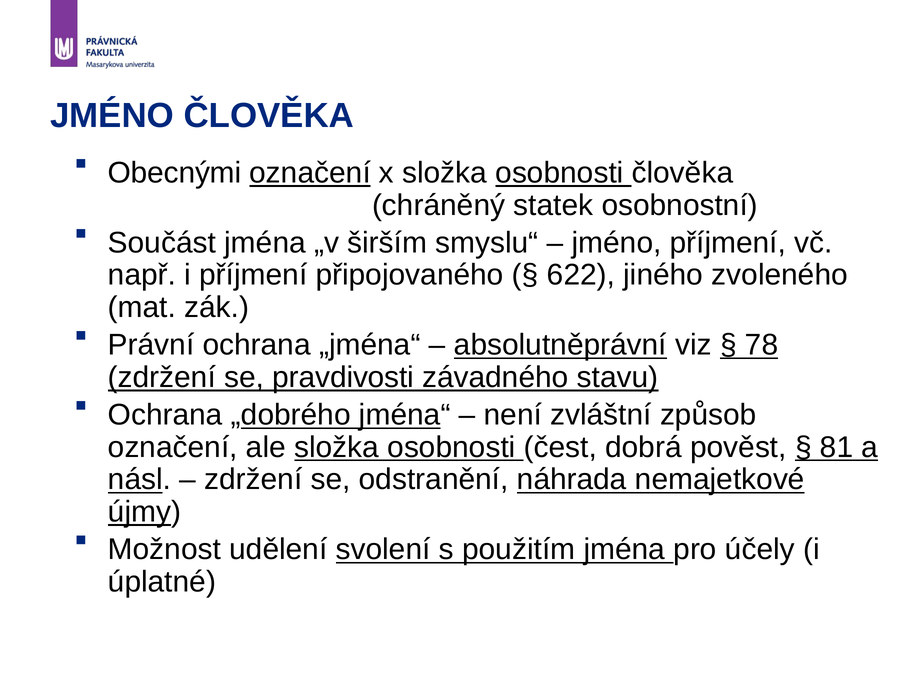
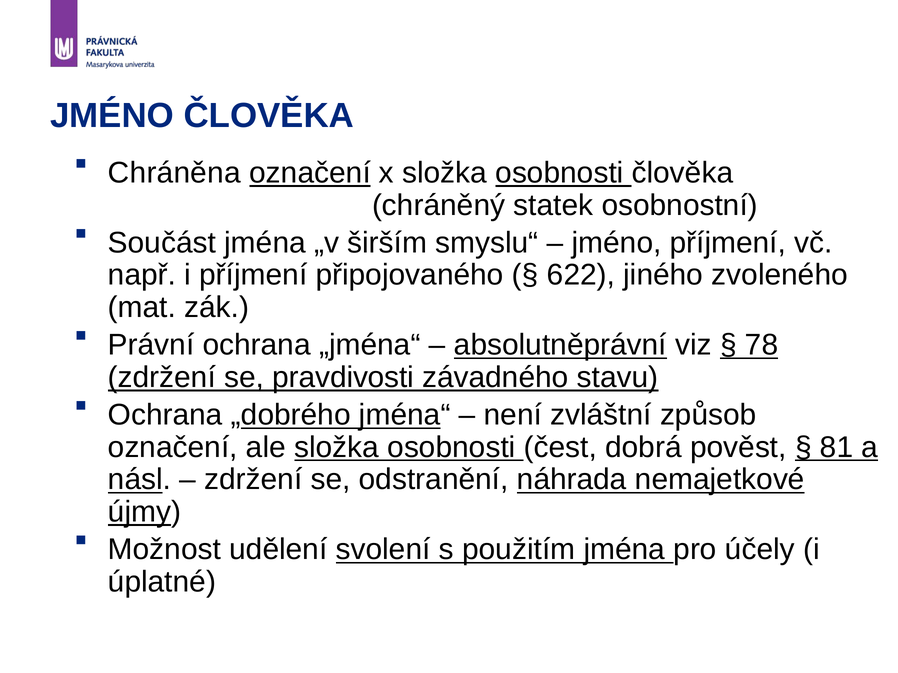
Obecnými: Obecnými -> Chráněna (174, 173)
